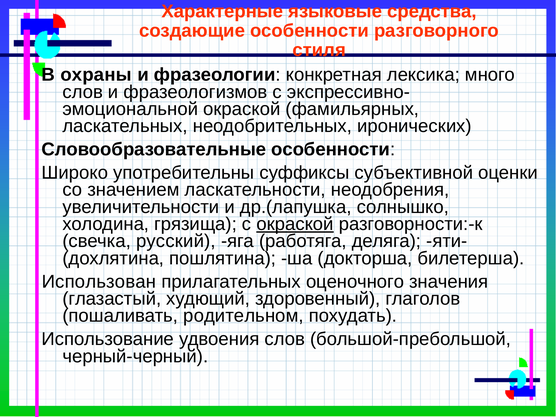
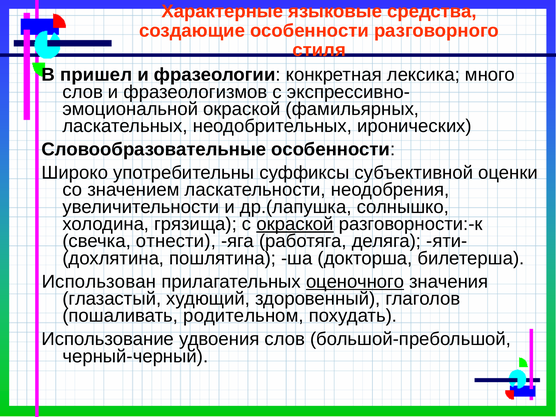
охраны: охраны -> пришел (96, 75)
русский: русский -> отнести (176, 241)
оценочного underline: none -> present (355, 282)
